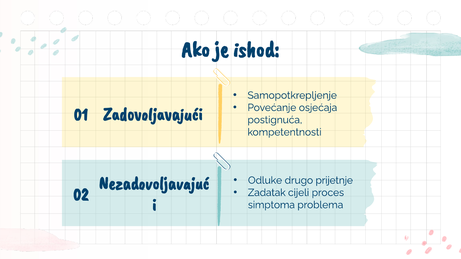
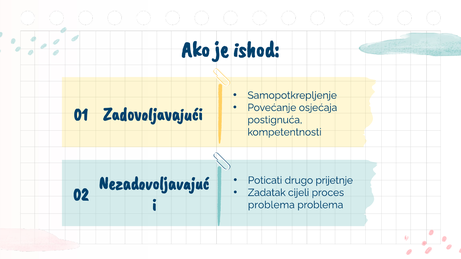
Odluke: Odluke -> Poticati (265, 181)
simptoma: simptoma -> problema (271, 205)
